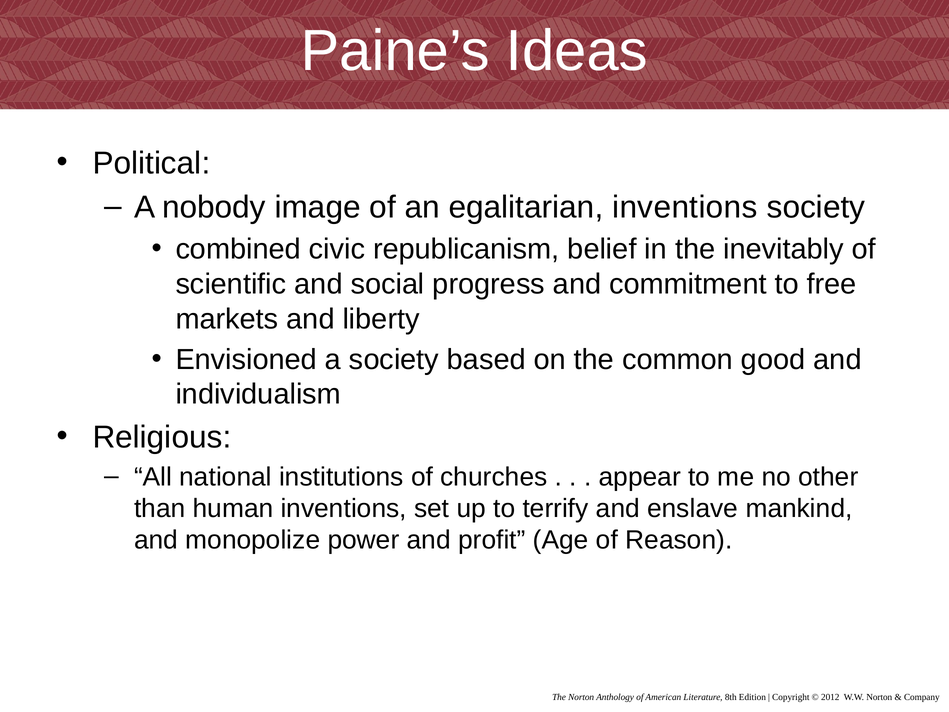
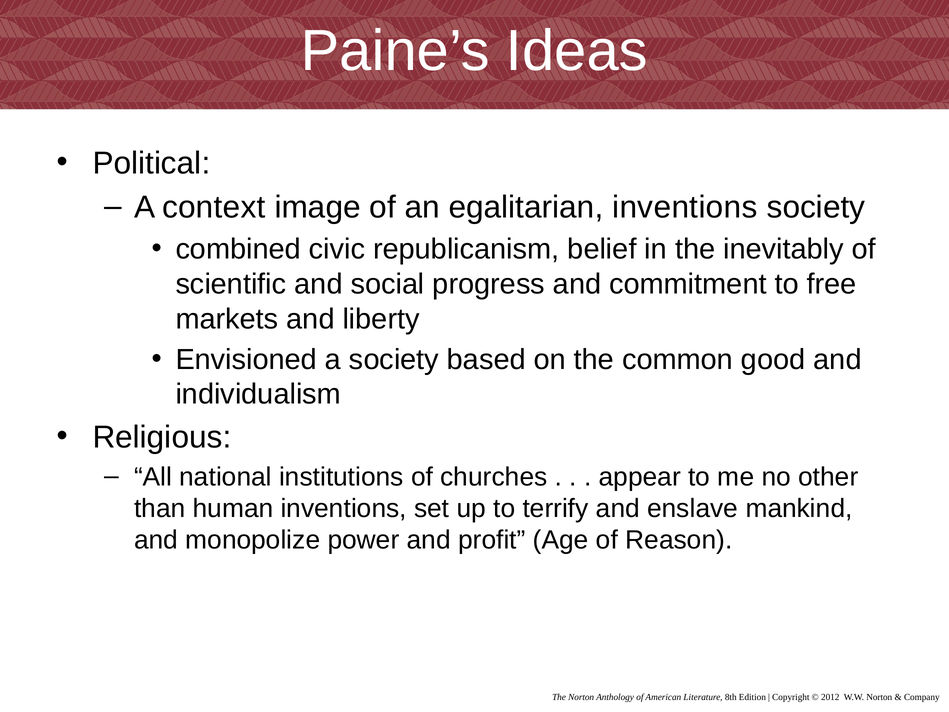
nobody: nobody -> context (214, 207)
